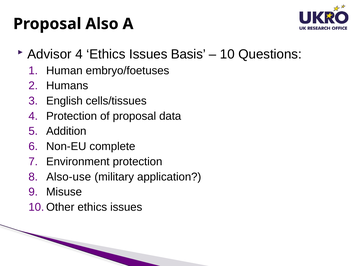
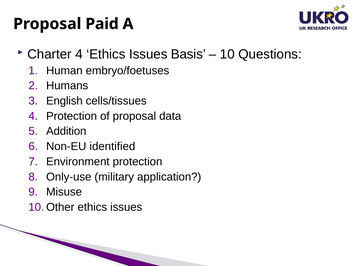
Also: Also -> Paid (102, 24)
Advisor: Advisor -> Charter (50, 54)
complete: complete -> identified (112, 146)
Also-use: Also-use -> Only-use (69, 176)
